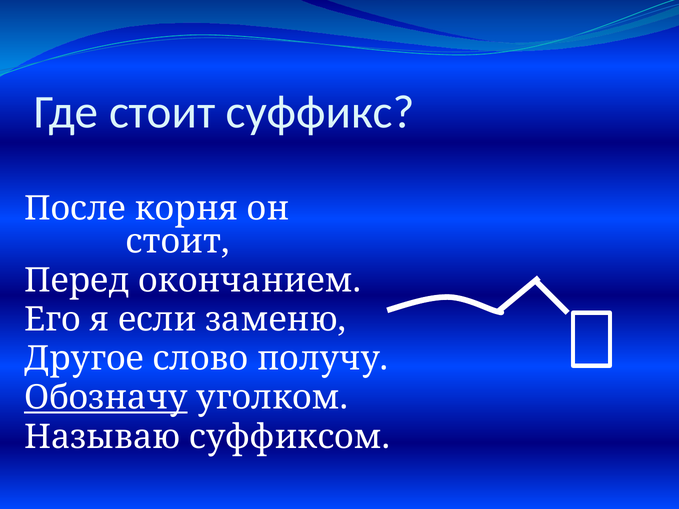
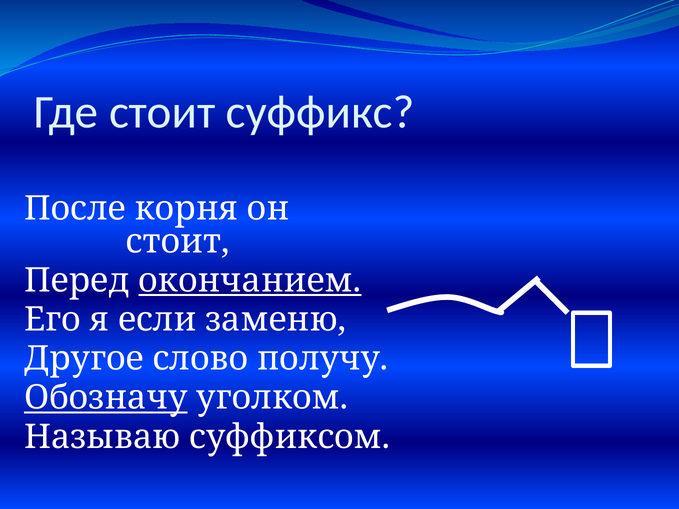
окончанием underline: none -> present (250, 281)
